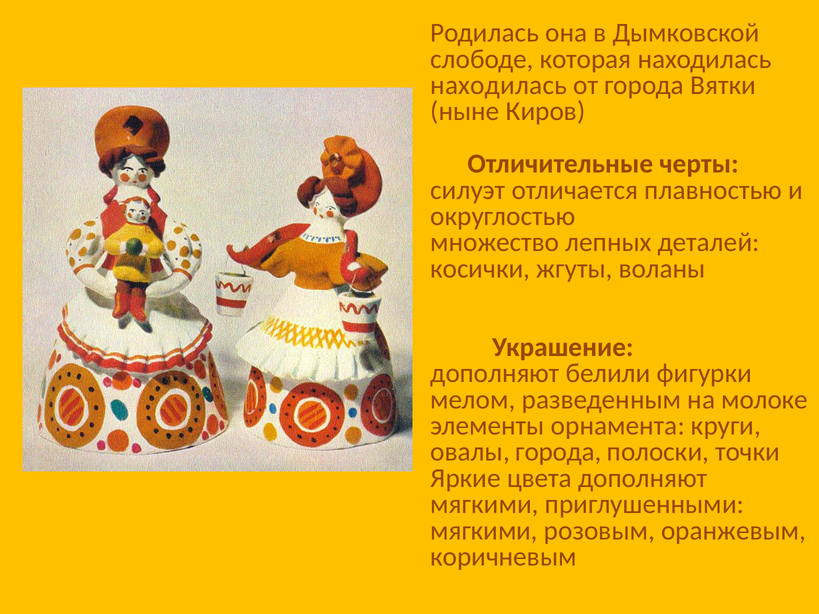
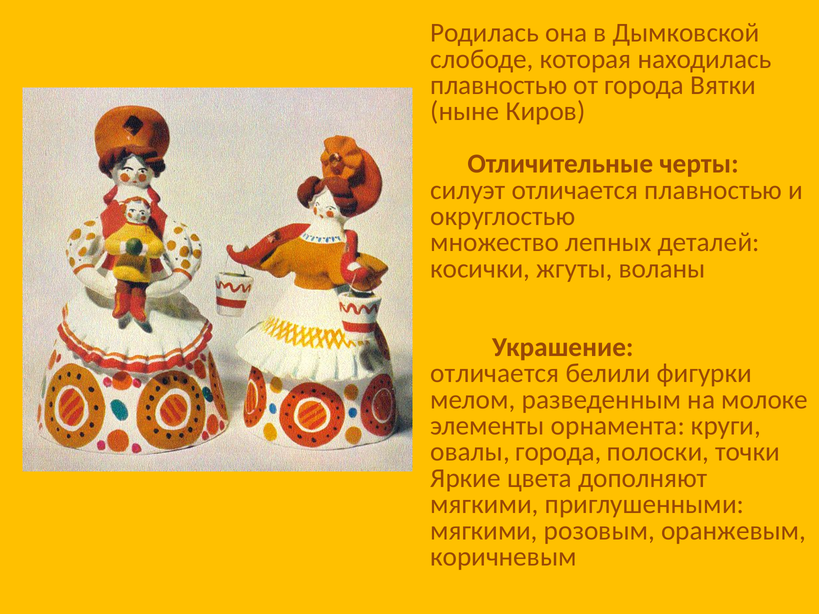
находилась: находилась -> плавностью (499, 85)
дополняют: дополняют -> отличается (495, 374)
